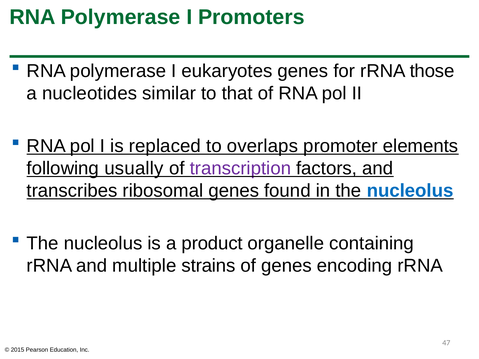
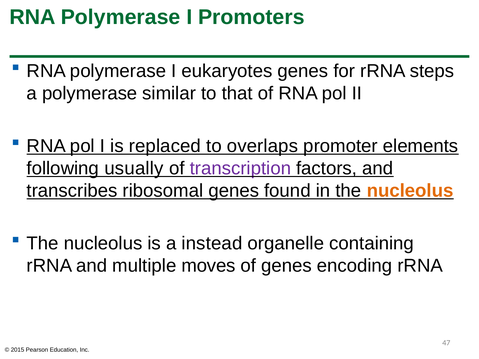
those: those -> steps (432, 71)
a nucleotides: nucleotides -> polymerase (90, 93)
nucleolus colour: blue -> orange (410, 191)
product: product -> instead (212, 244)
strains: strains -> moves (208, 266)
